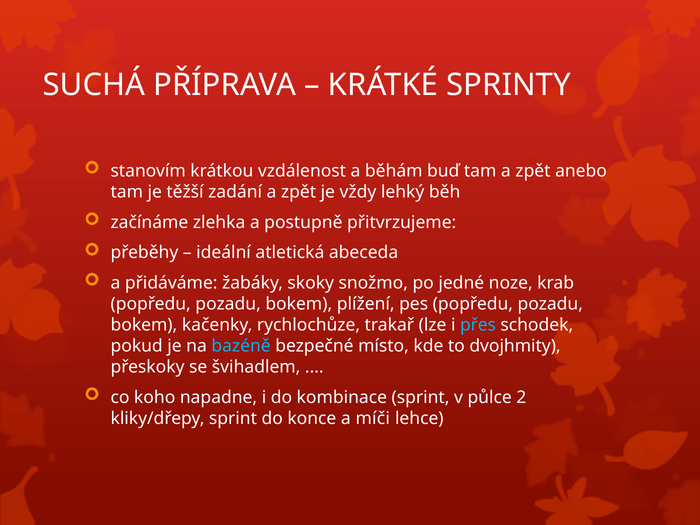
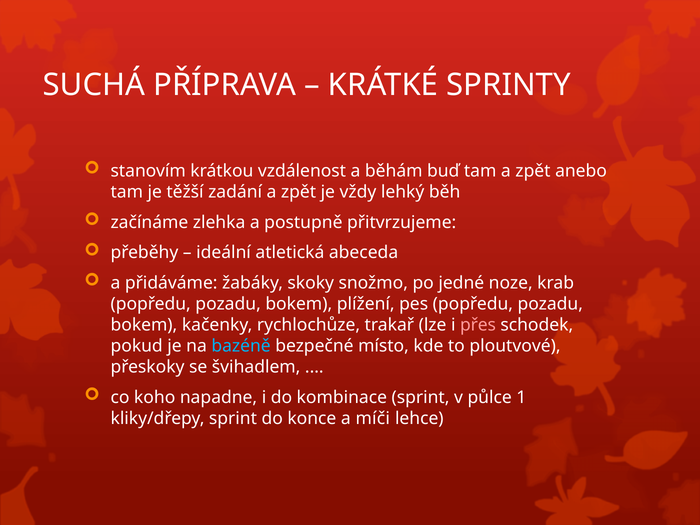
přes colour: light blue -> pink (478, 325)
dvojhmity: dvojhmity -> ploutvové (515, 346)
2: 2 -> 1 (521, 397)
